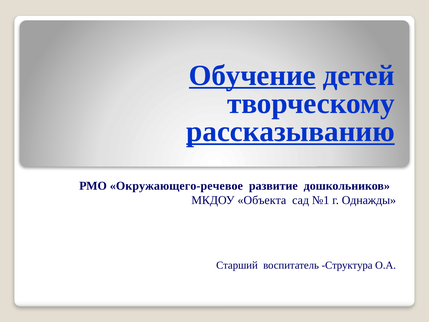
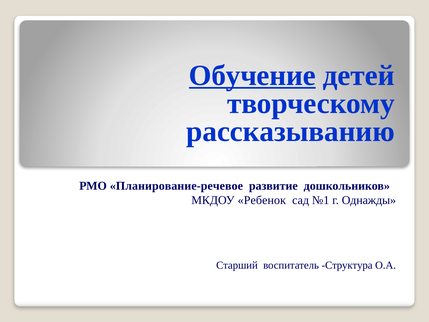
рассказыванию underline: present -> none (291, 131)
Окружающего-речевое: Окружающего-речевое -> Планирование-речевое (176, 186)
Объекта: Объекта -> Ребенок (262, 200)
